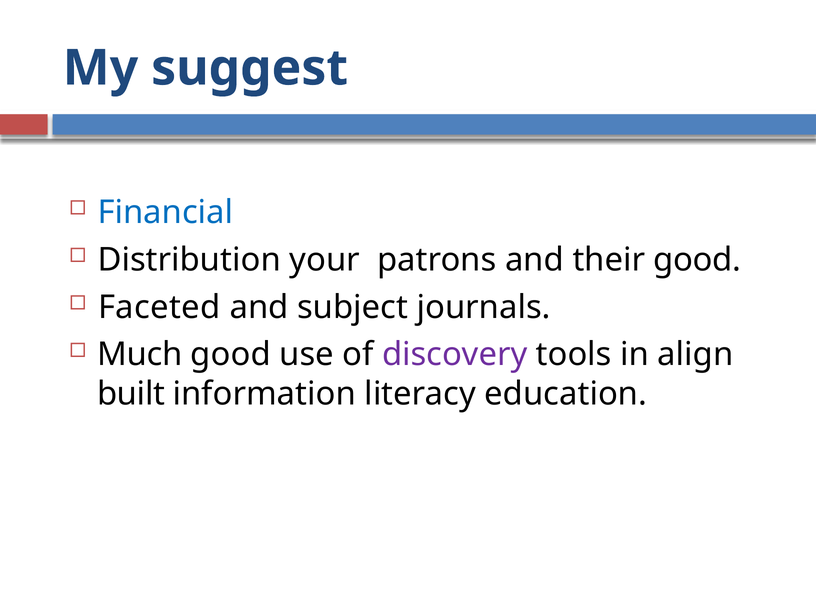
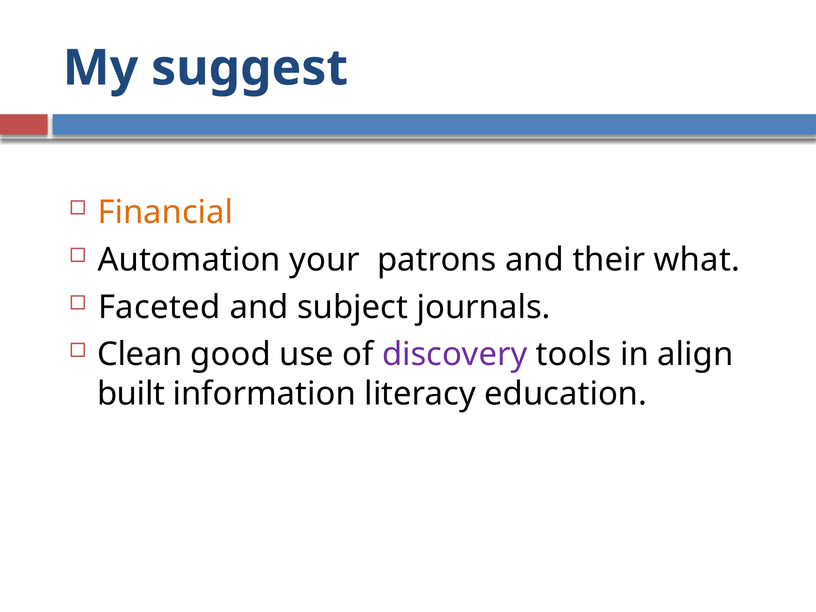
Financial colour: blue -> orange (165, 212)
Distribution: Distribution -> Automation (189, 260)
their good: good -> what (697, 260)
Much: Much -> Clean (140, 355)
